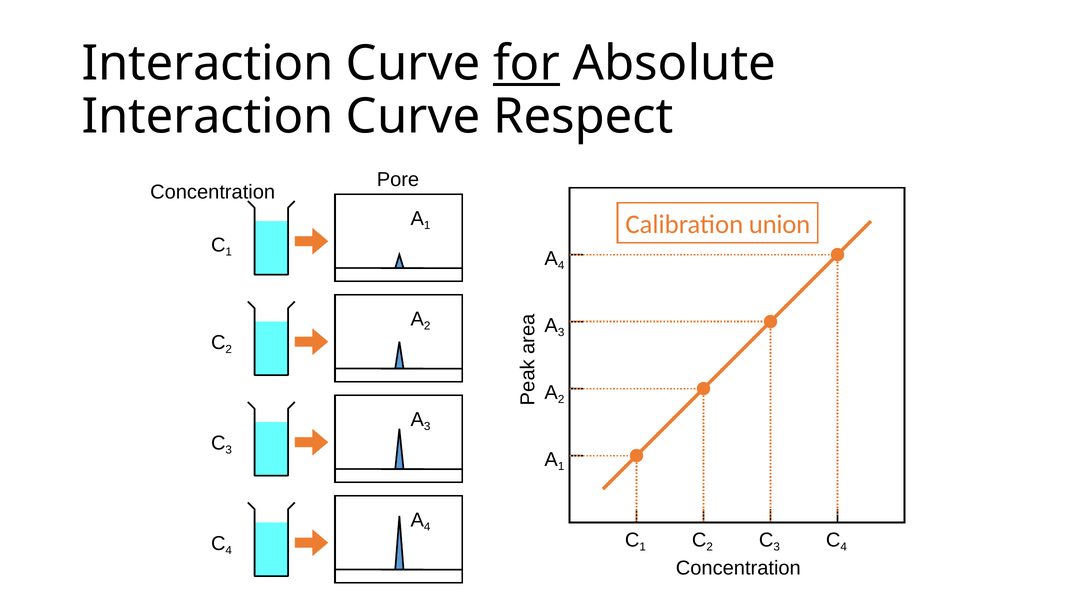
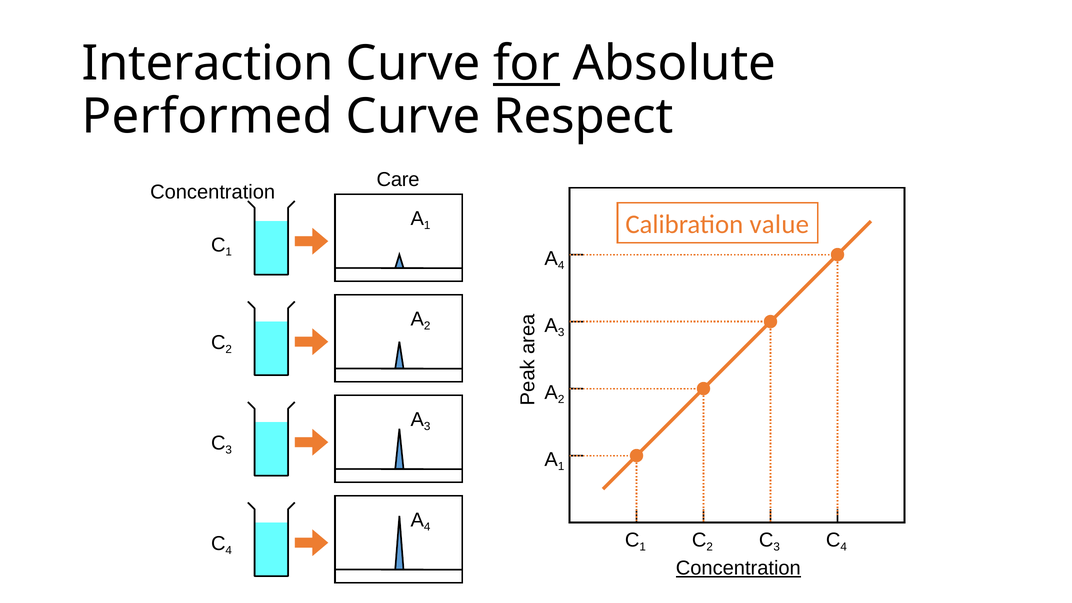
Interaction: Interaction -> Performed (207, 117)
Pore: Pore -> Care (398, 179)
union: union -> value (779, 225)
Concentration underline: none -> present (738, 568)
